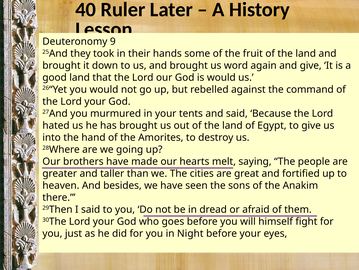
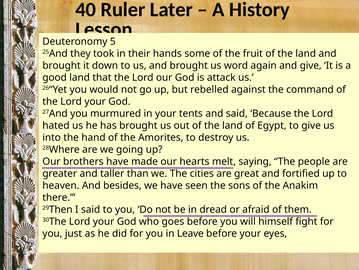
9: 9 -> 5 (113, 41)
is would: would -> attack (221, 77)
Night: Night -> Leave (190, 233)
